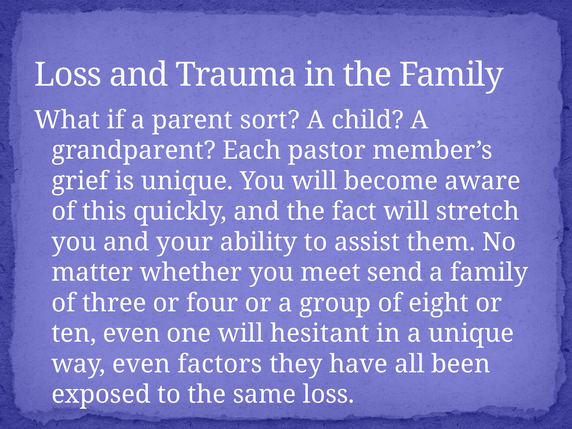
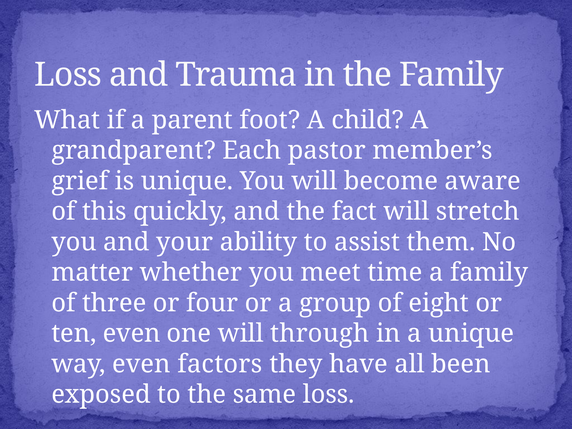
sort: sort -> foot (270, 120)
send: send -> time (395, 273)
hesitant: hesitant -> through (320, 334)
